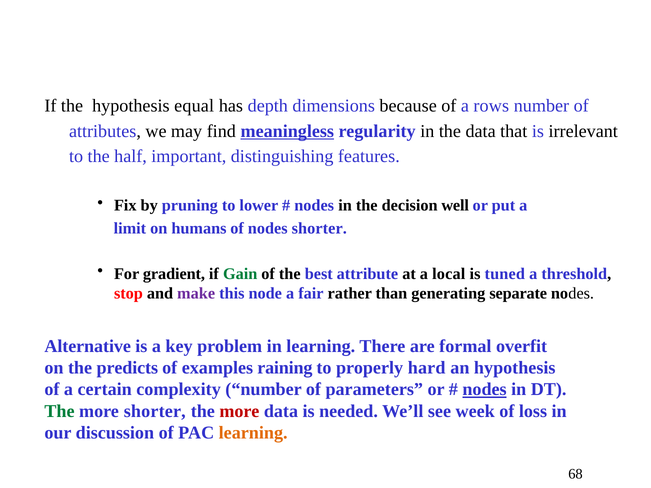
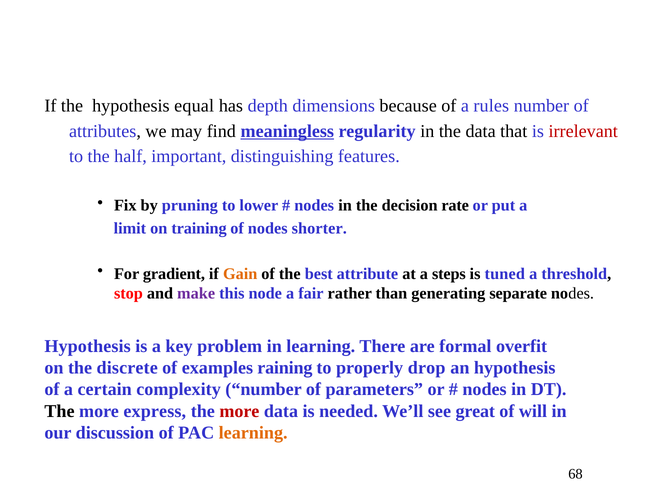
rows: rows -> rules (491, 106)
irrelevant colour: black -> red (583, 131)
well: well -> rate (455, 206)
humans: humans -> training (199, 228)
Gain colour: green -> orange (240, 274)
local: local -> steps (449, 274)
Alternative: Alternative -> Hypothesis (88, 346)
predicts: predicts -> discrete (127, 368)
hard: hard -> drop (427, 368)
nodes underline: present -> none (485, 390)
The colour: green -> black (59, 411)
more shorter: shorter -> express (155, 411)
week: week -> great (475, 411)
loss: loss -> will (533, 411)
